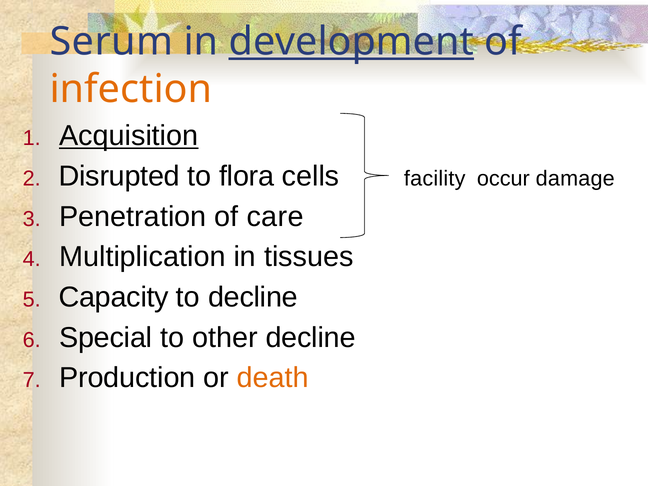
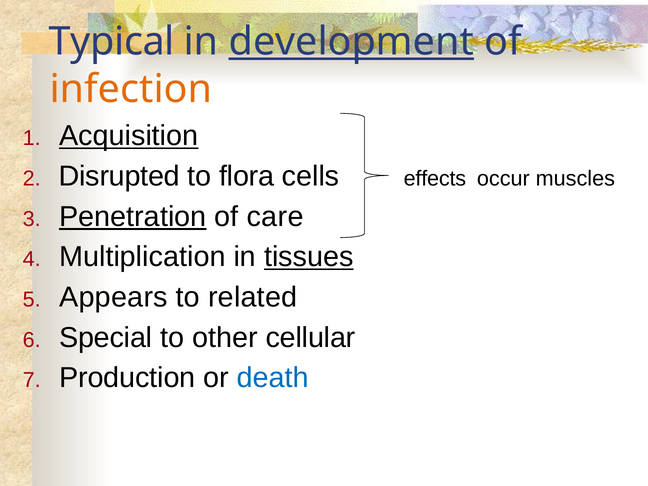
Serum: Serum -> Typical (112, 42)
facility: facility -> effects (435, 179)
damage: damage -> muscles (575, 179)
Penetration underline: none -> present (133, 217)
tissues underline: none -> present (309, 257)
Capacity: Capacity -> Appears (113, 297)
to decline: decline -> related (253, 297)
other decline: decline -> cellular (311, 338)
death colour: orange -> blue (273, 378)
